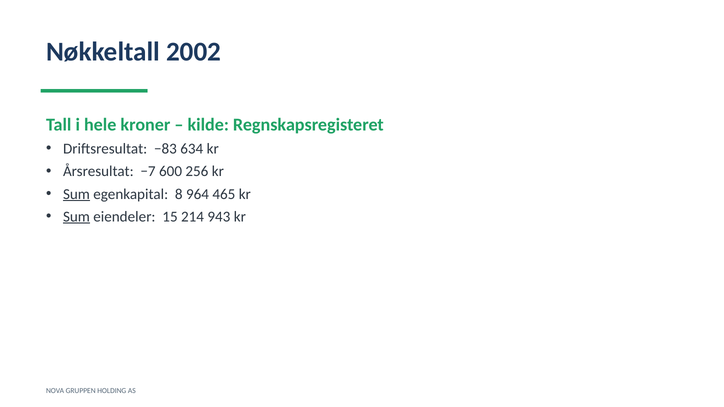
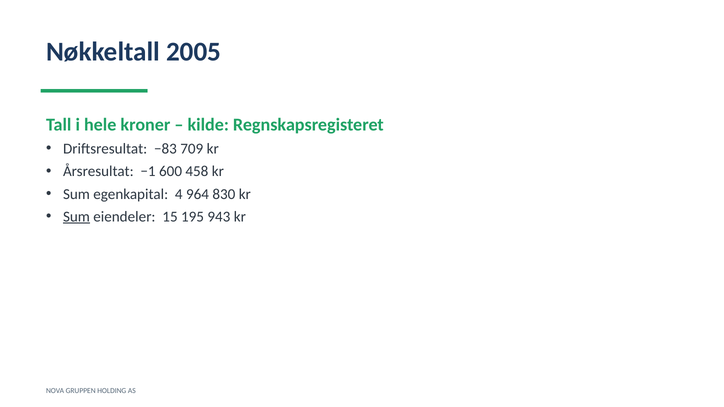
2002: 2002 -> 2005 (194, 52)
634: 634 -> 709 (192, 149)
−7: −7 -> −1 (148, 172)
256: 256 -> 458 (197, 172)
Sum underline: present -> none (76, 194)
8: 8 -> 4 (179, 194)
465: 465 -> 830 (224, 194)
214: 214 -> 195 (193, 217)
